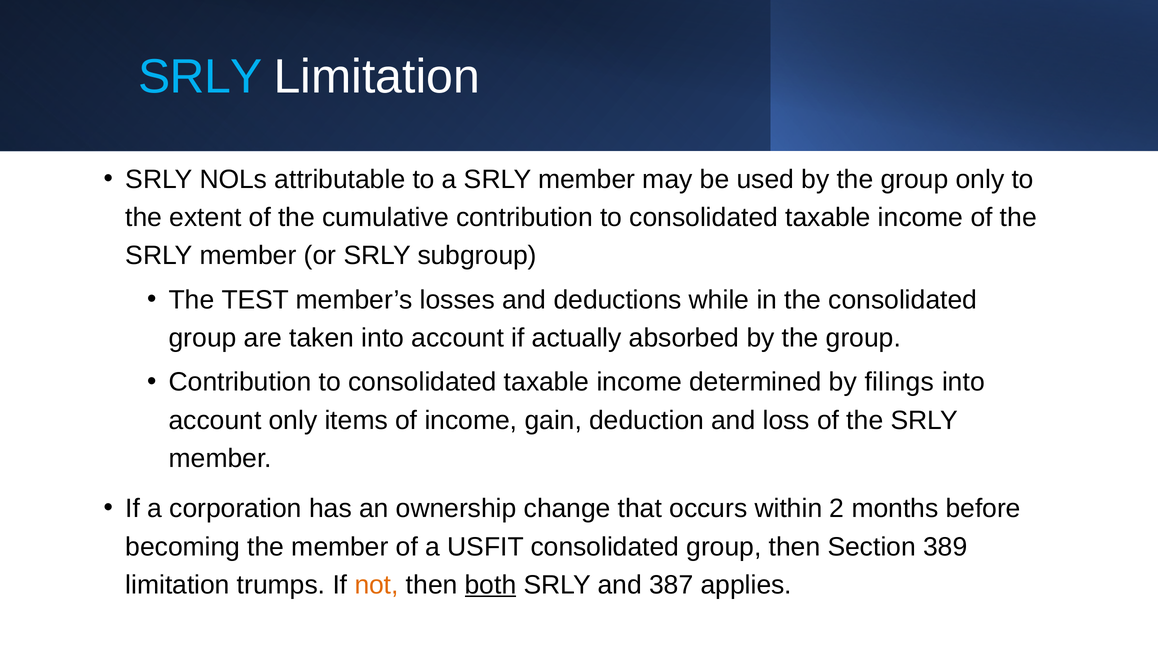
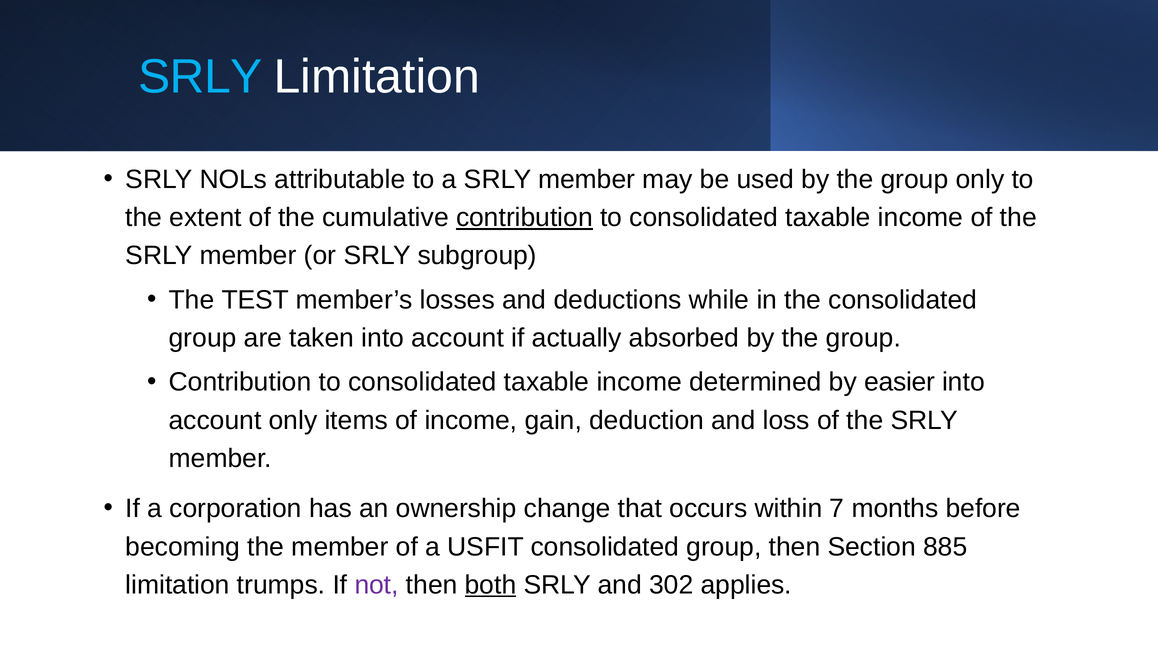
contribution underline: none -> present (524, 218)
filings: filings -> easier (900, 382)
2: 2 -> 7 (837, 509)
389: 389 -> 885 (945, 547)
not colour: orange -> purple (377, 585)
387: 387 -> 302 (671, 585)
